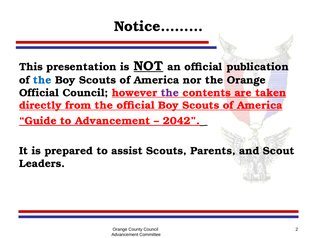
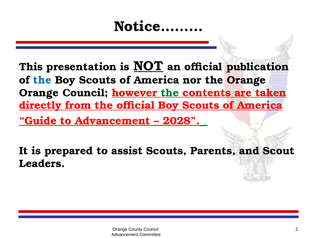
Official: Official -> Orange (39, 93)
the colour: purple -> green (170, 93)
2042: 2042 -> 2028 (181, 121)
